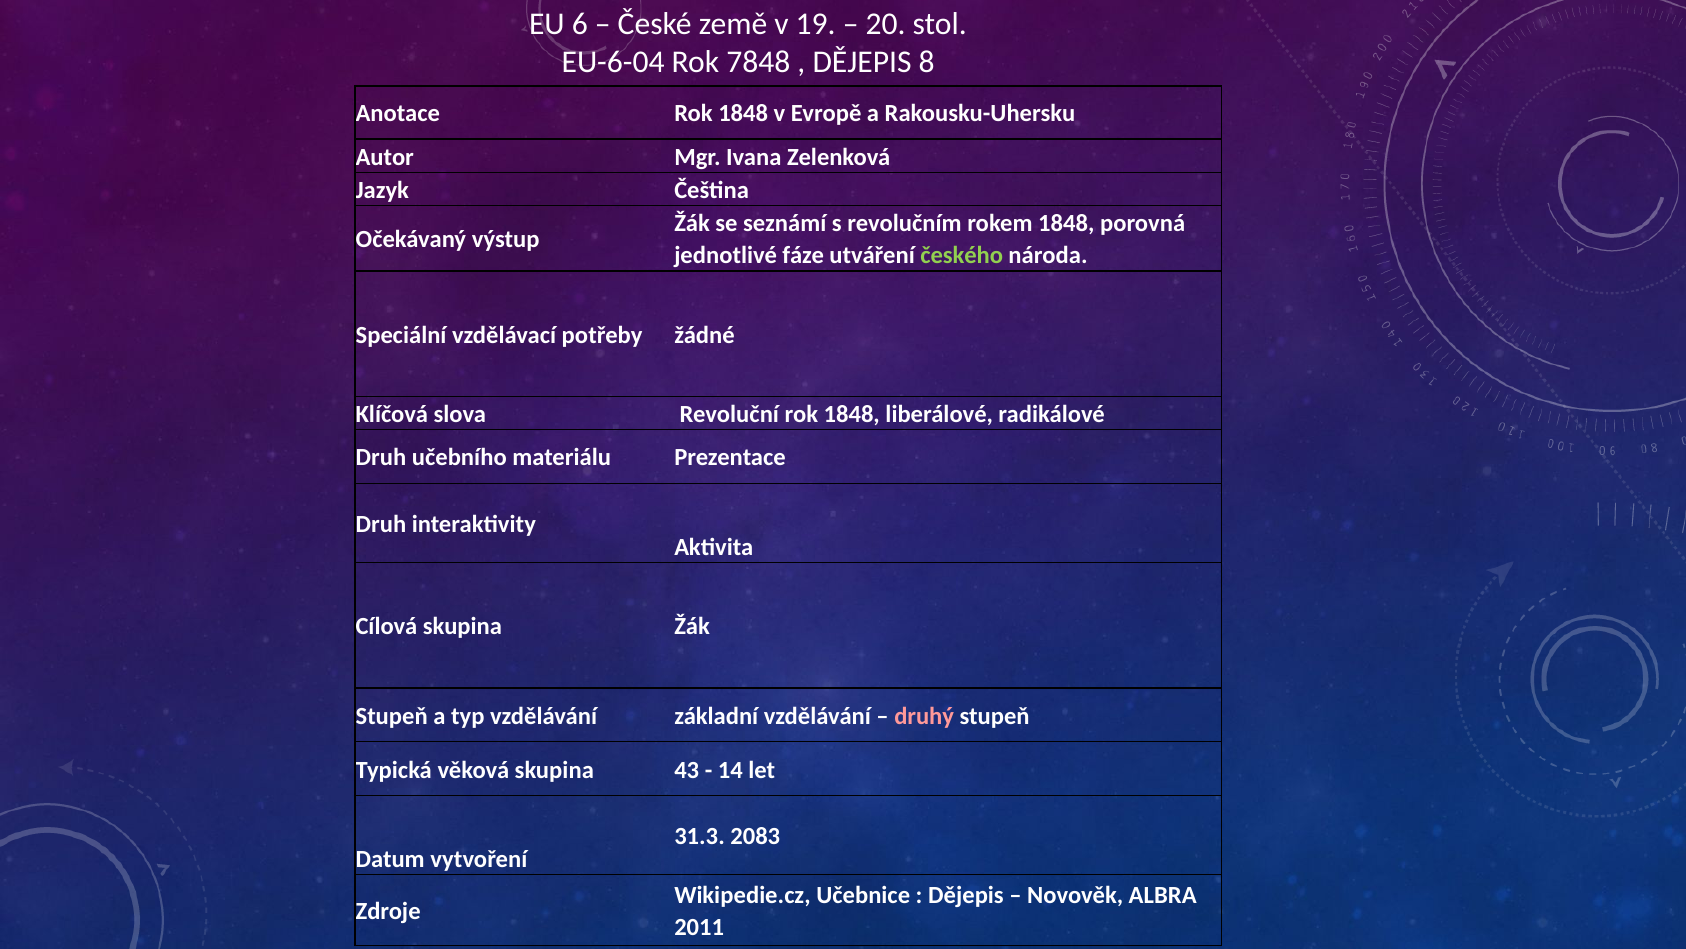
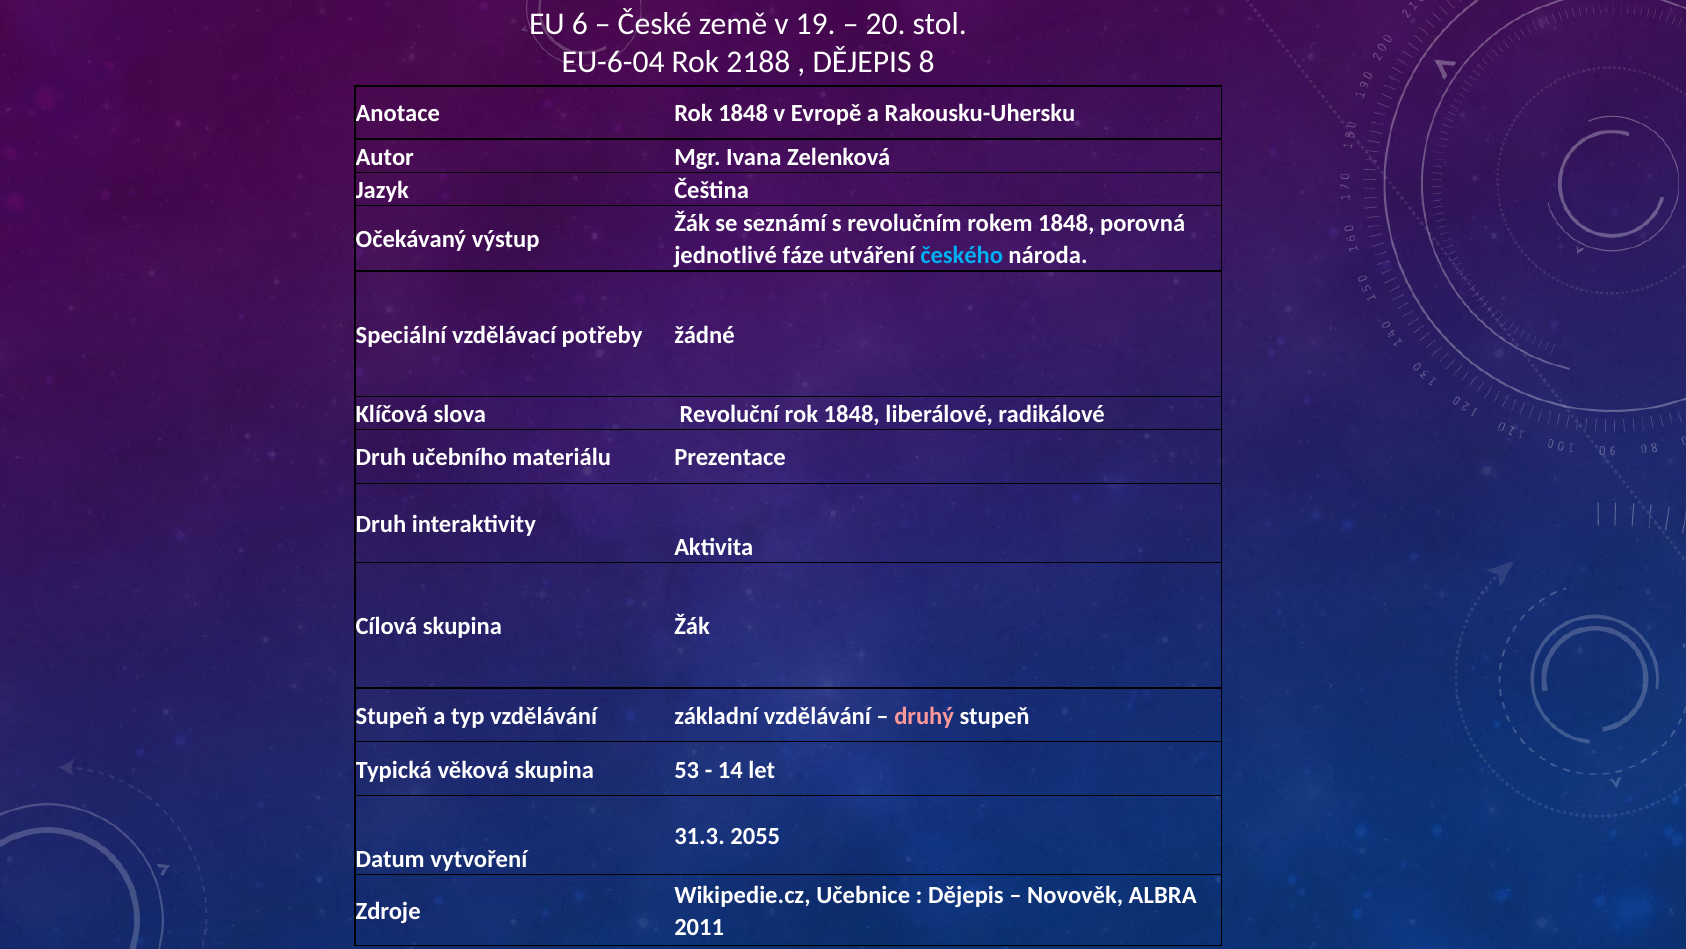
7848: 7848 -> 2188 (758, 62)
českého colour: light green -> light blue (962, 255)
43: 43 -> 53 (687, 769)
2083: 2083 -> 2055 (755, 836)
